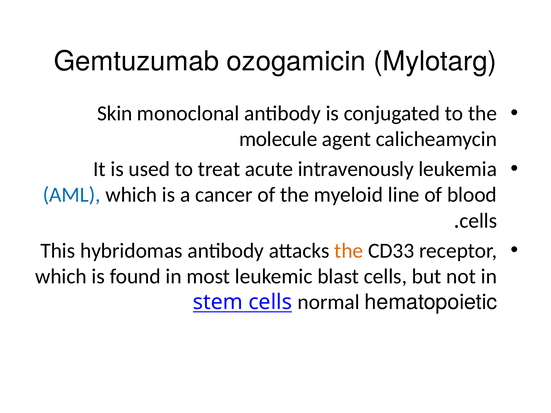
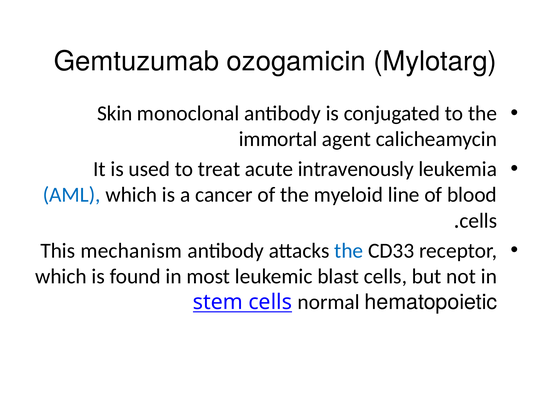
molecule: molecule -> immortal (278, 139)
hybridomas: hybridomas -> mechanism (131, 251)
the colour: orange -> blue (349, 251)
